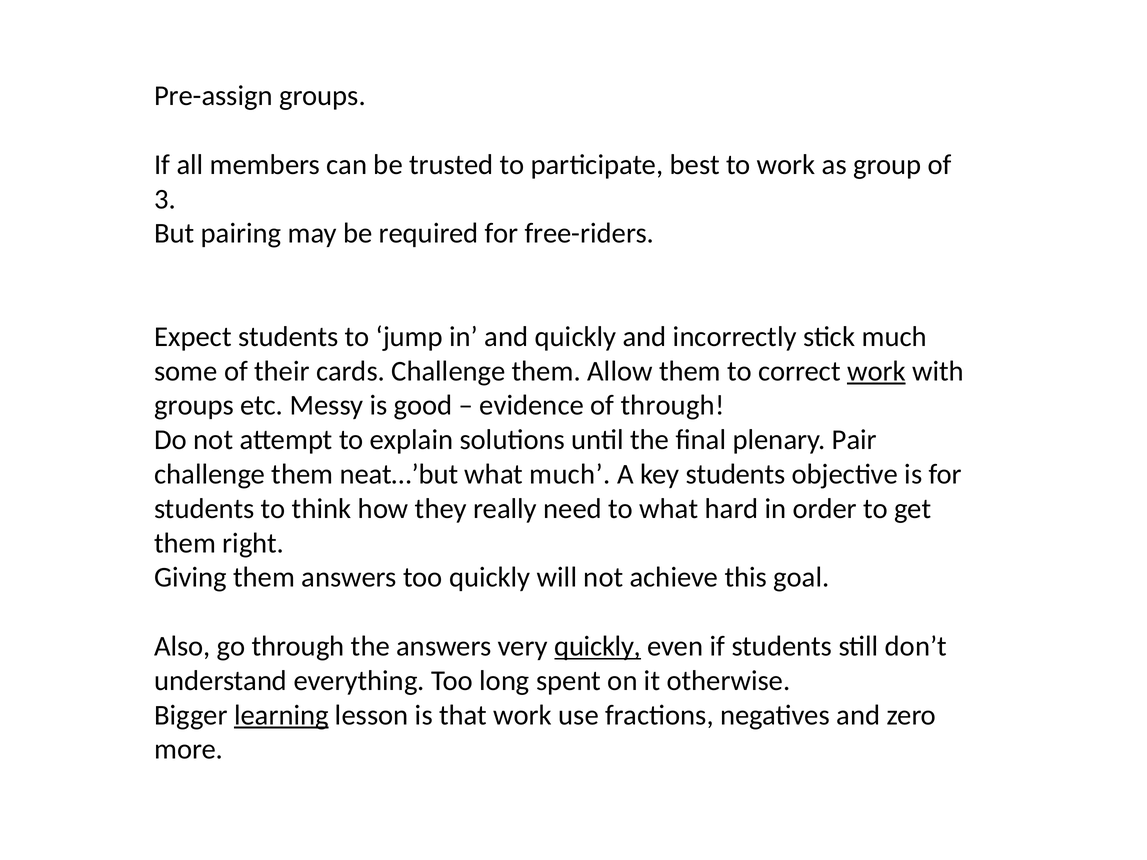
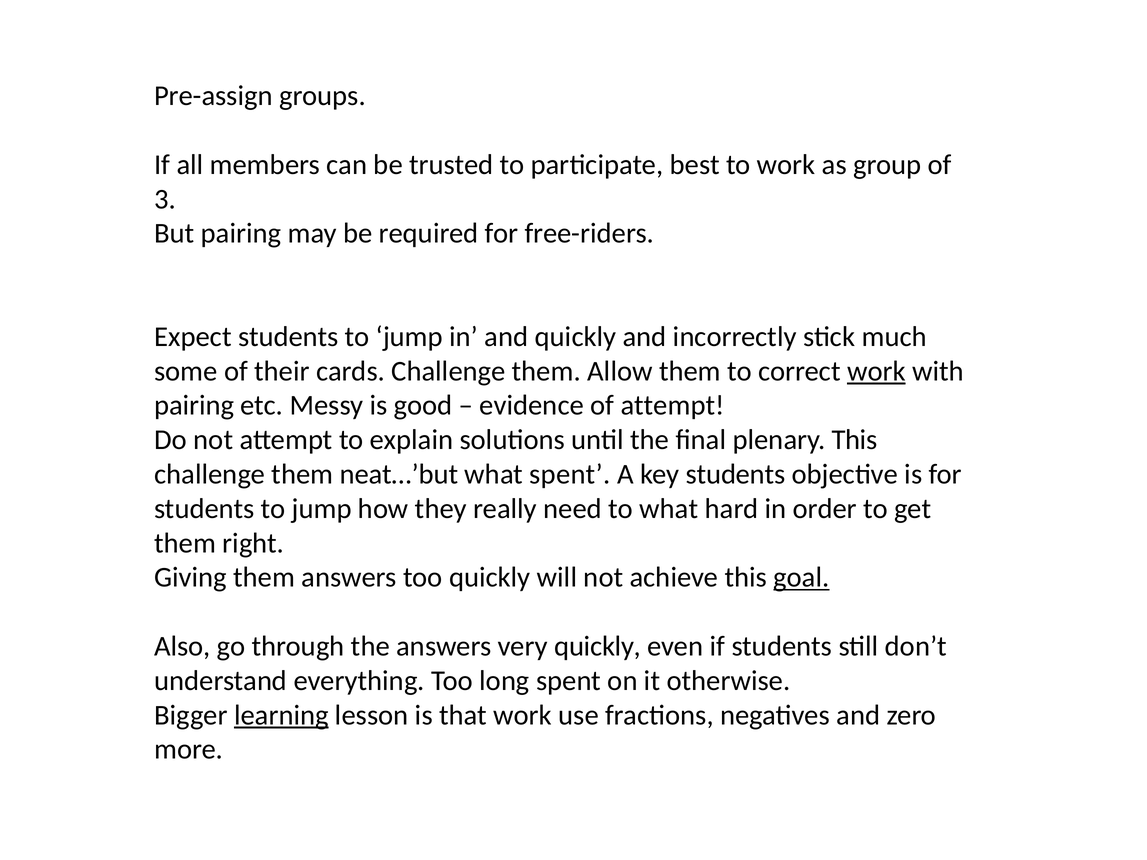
groups: groups -> pairing (194, 406)
of through: through -> attempt (673, 406)
plenary Pair: Pair -> This (854, 440)
what much: much -> spent (570, 474)
think: think -> jump (322, 509)
goal underline: none -> present (801, 578)
quickly underline: present -> none (598, 646)
